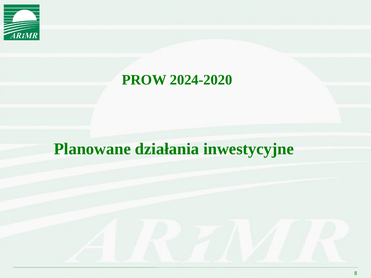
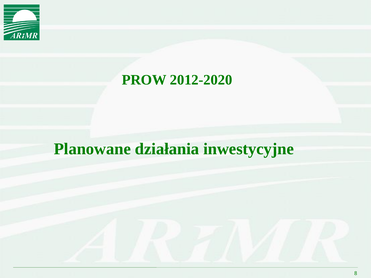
2024-2020: 2024-2020 -> 2012-2020 (201, 80)
